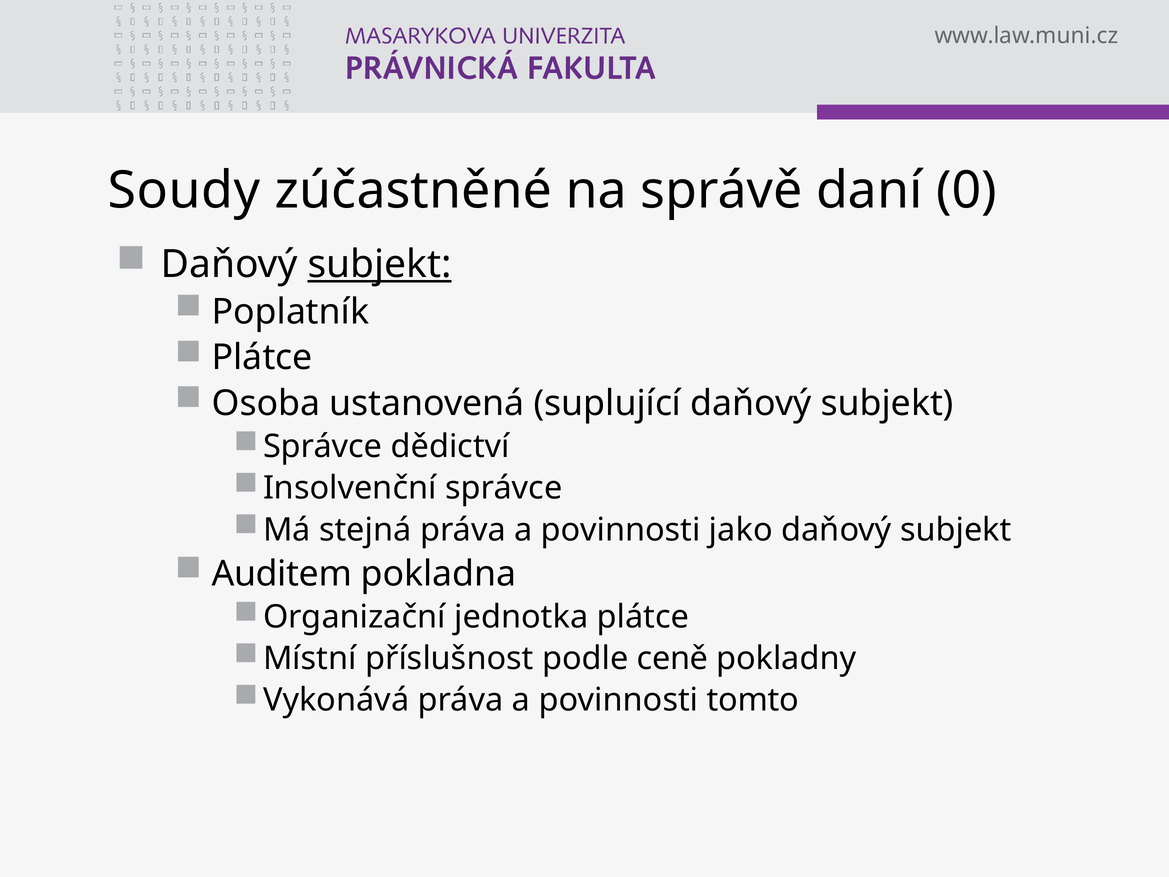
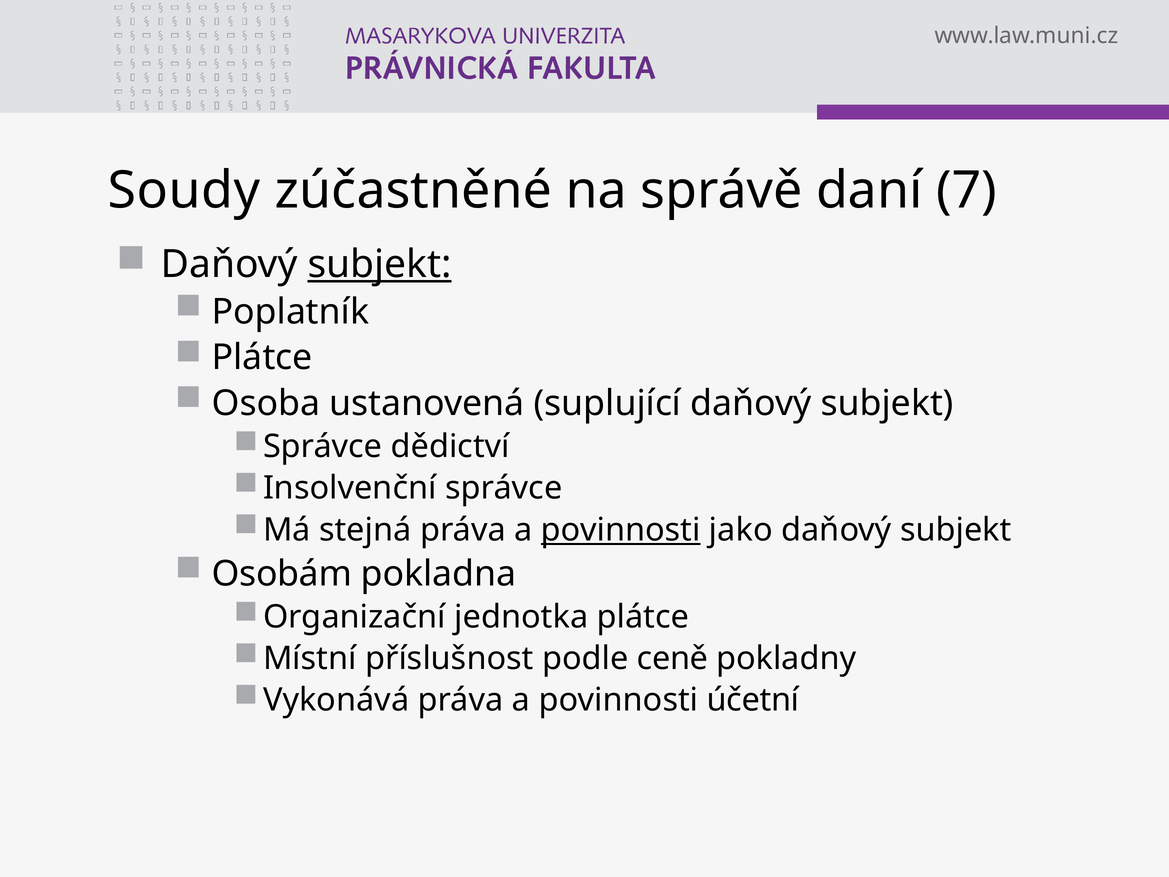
0: 0 -> 7 (967, 191)
povinnosti underline: none -> present (621, 530)
Auditem: Auditem -> Osobám (282, 574)
tomto: tomto -> účetní (753, 700)
